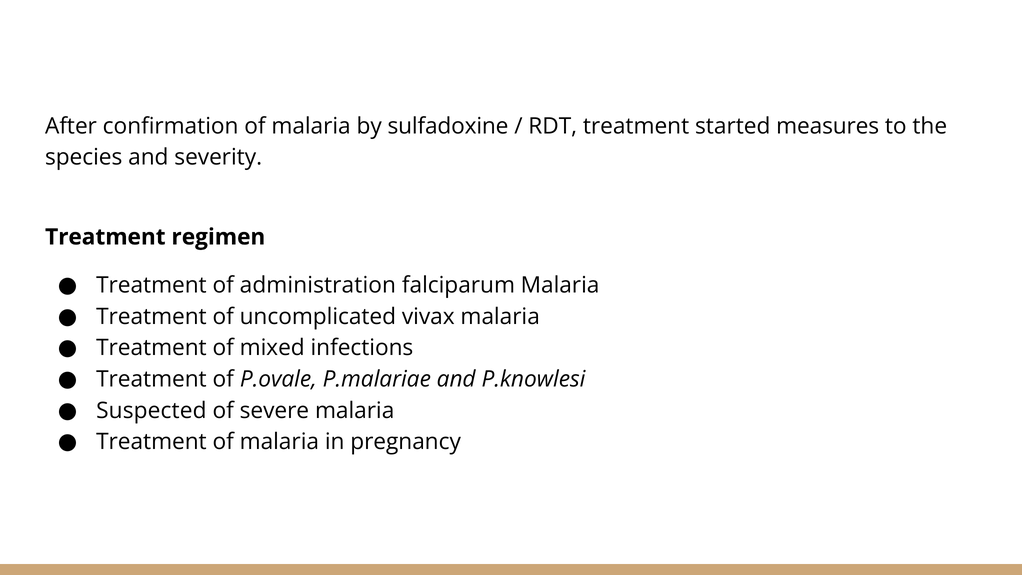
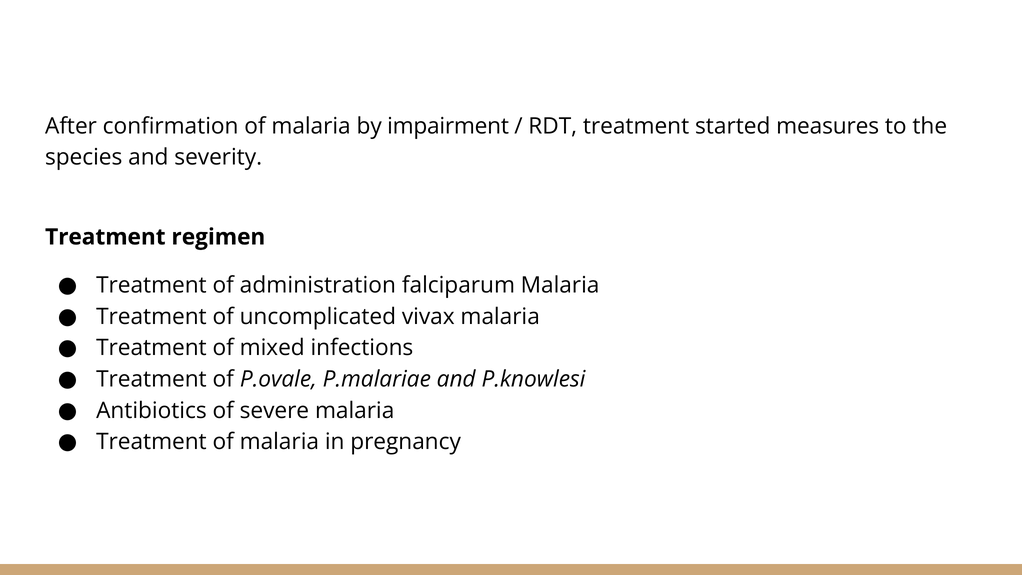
sulfadoxine: sulfadoxine -> impairment (448, 126)
Suspected: Suspected -> Antibiotics (151, 410)
